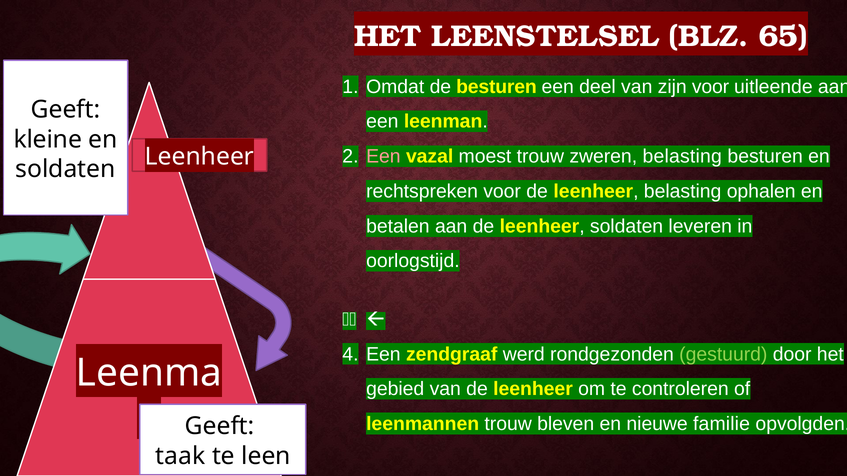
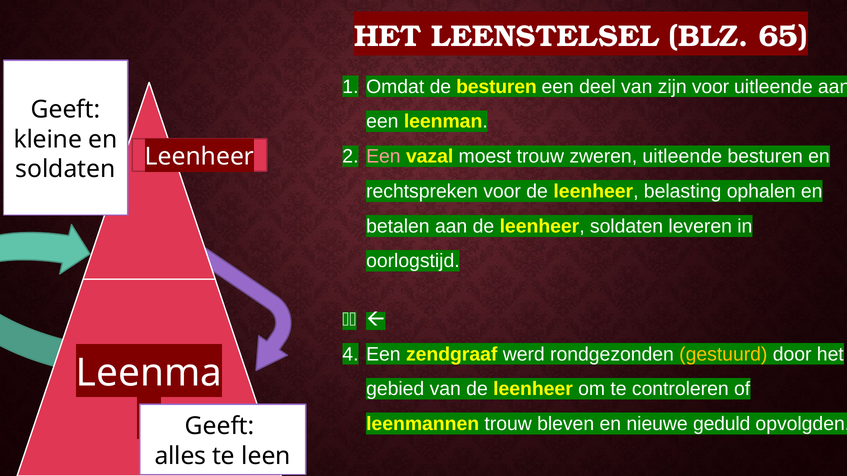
zweren belasting: belasting -> uitleende (682, 157)
gestuurd colour: light green -> yellow (723, 354)
familie: familie -> geduld (722, 424)
taak: taak -> alles (180, 456)
